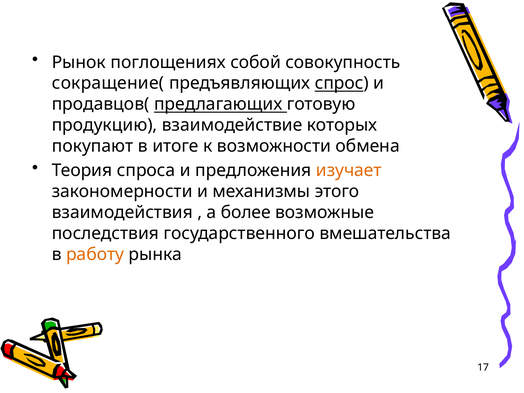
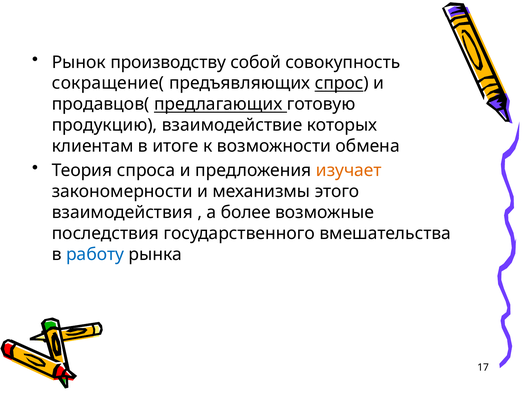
поглощениях: поглощениях -> производству (168, 62)
покупают: покупают -> клиентам (93, 146)
работу colour: orange -> blue (95, 254)
